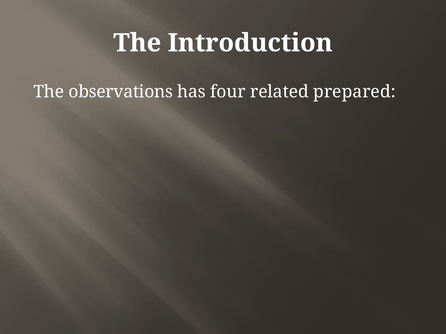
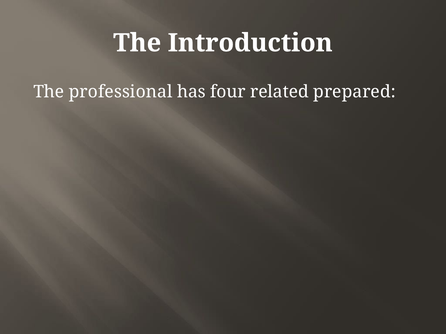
observations: observations -> professional (121, 92)
